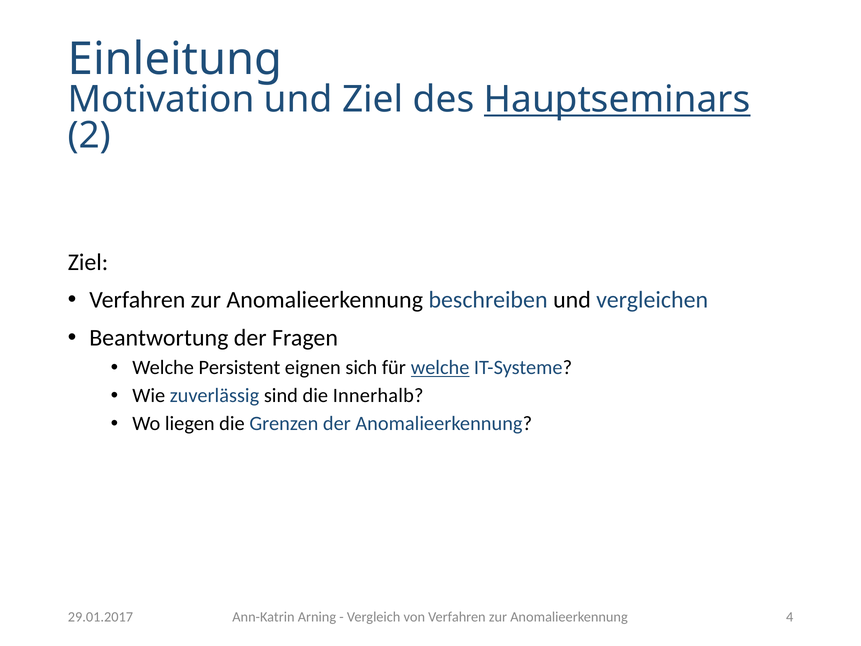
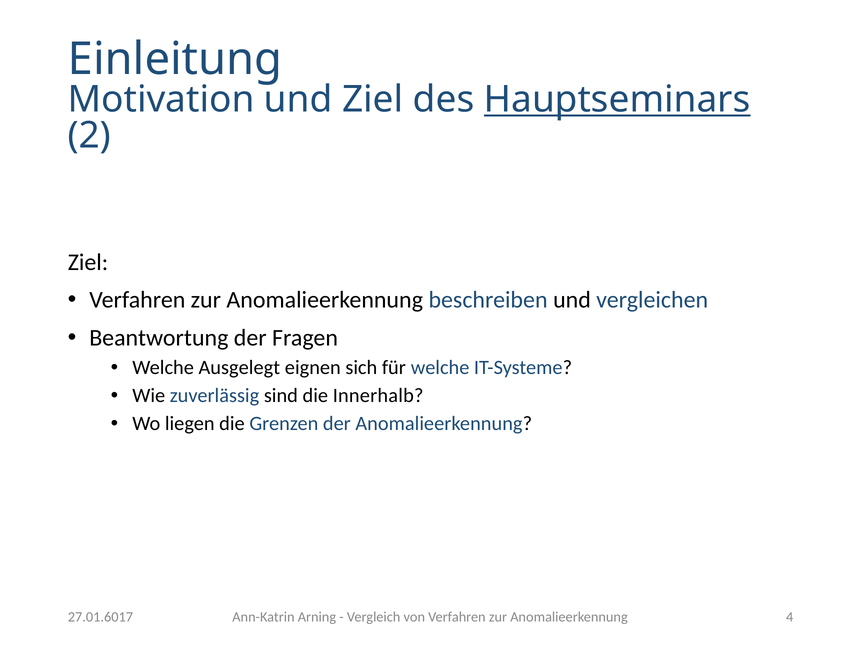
Persistent: Persistent -> Ausgelegt (239, 368)
welche underline: present -> none (440, 368)
29.01.2017: 29.01.2017 -> 27.01.6017 (100, 617)
